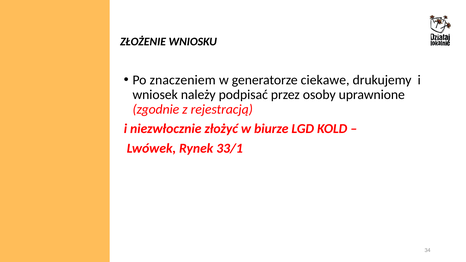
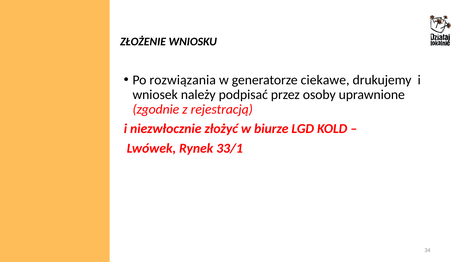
znaczeniem: znaczeniem -> rozwiązania (183, 80)
